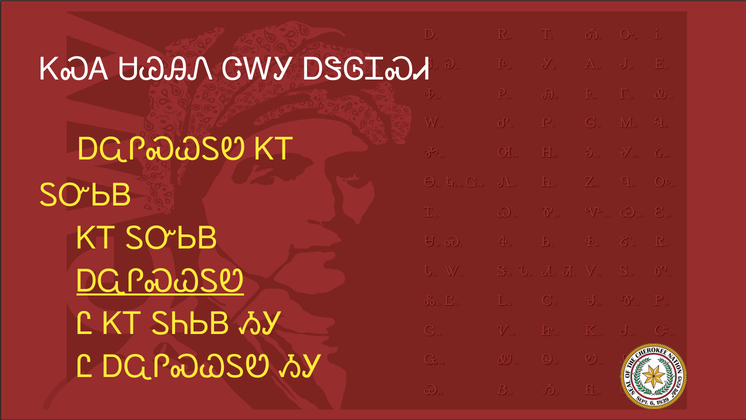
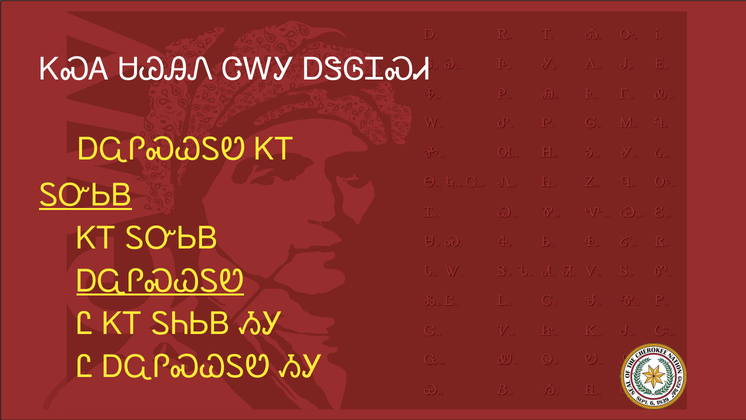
ᏚᏅᏏᏴ underline: none -> present (85, 195)
